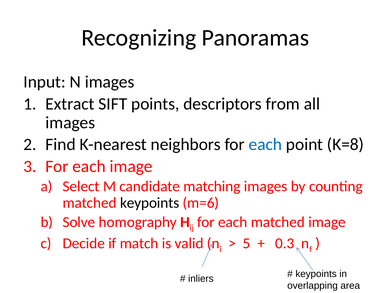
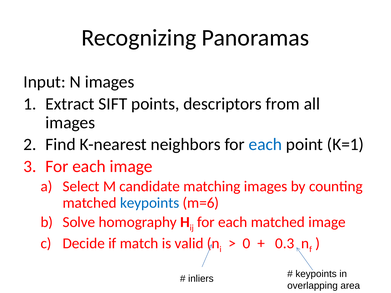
K=8: K=8 -> K=1 (345, 145)
keypoints colour: black -> blue (150, 203)
5: 5 -> 0 (247, 244)
